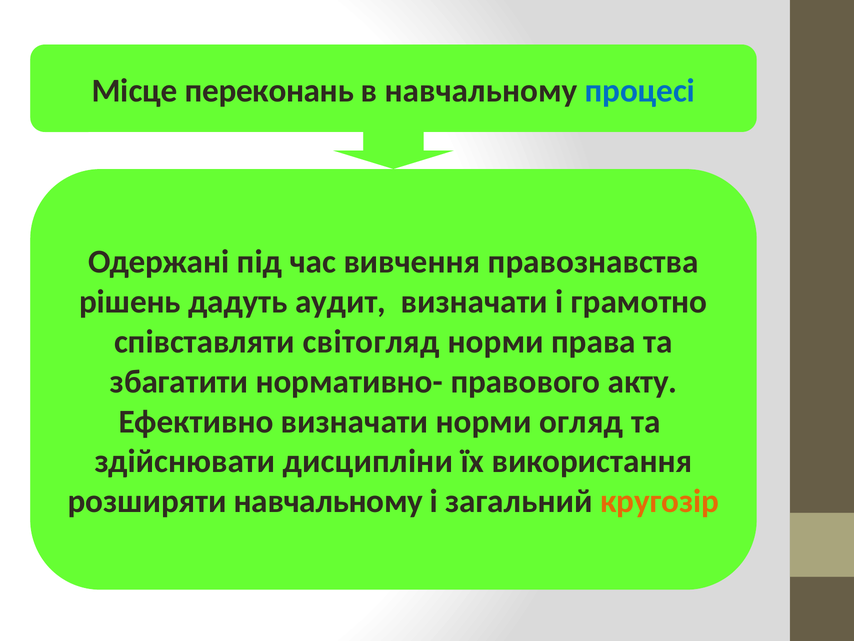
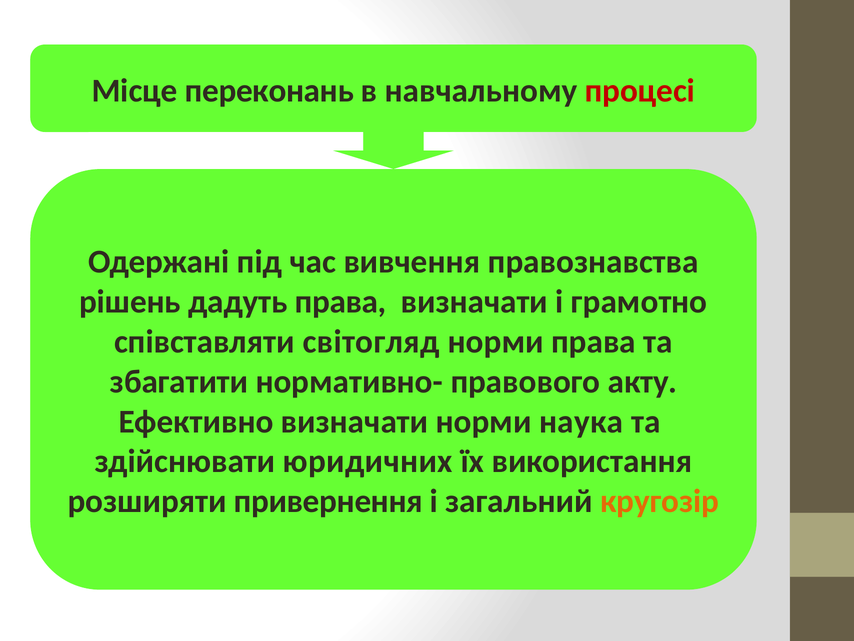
процесі colour: blue -> red (640, 90)
дадуть аудит: аудит -> права (341, 302)
огляд: огляд -> наука (581, 421)
дисципліни: дисципліни -> юридичних (368, 461)
розширяти навчальному: навчальному -> привернення (328, 501)
